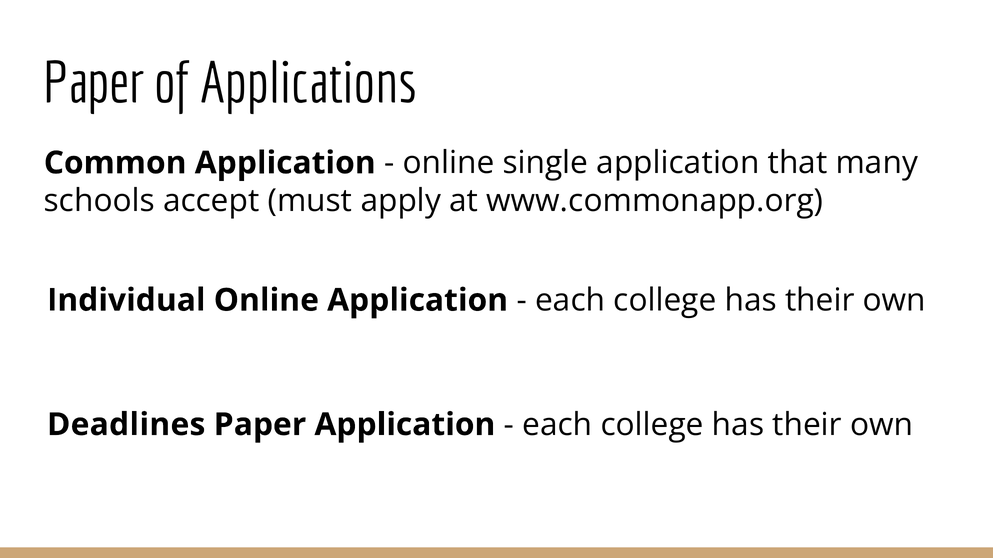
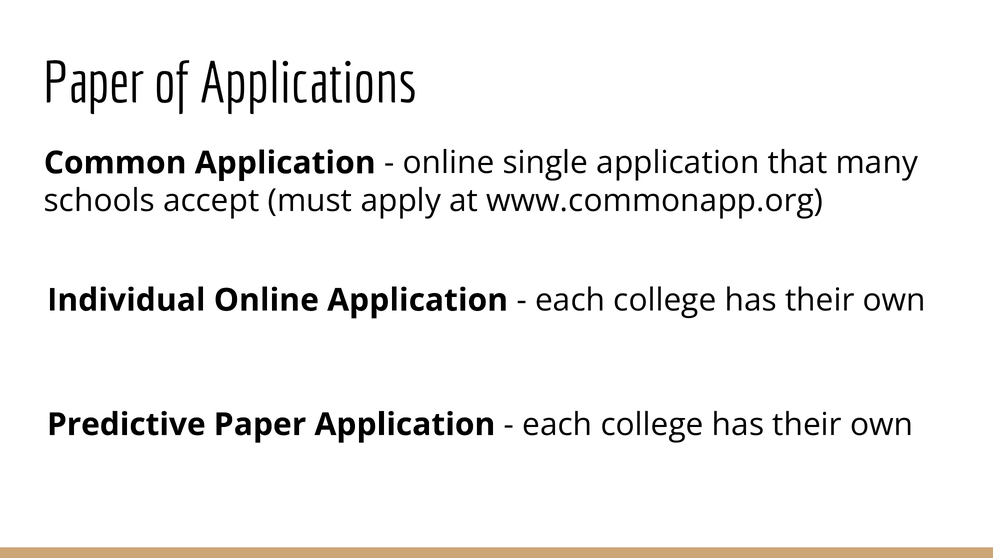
Deadlines: Deadlines -> Predictive (126, 425)
